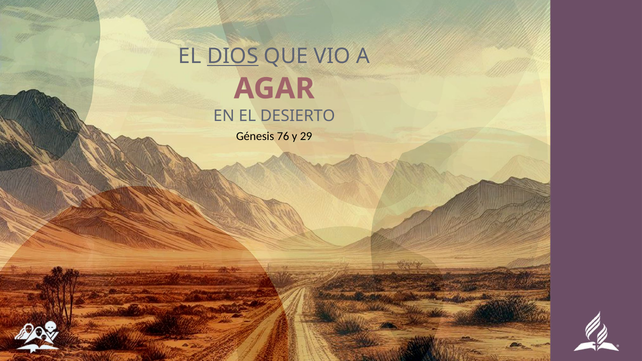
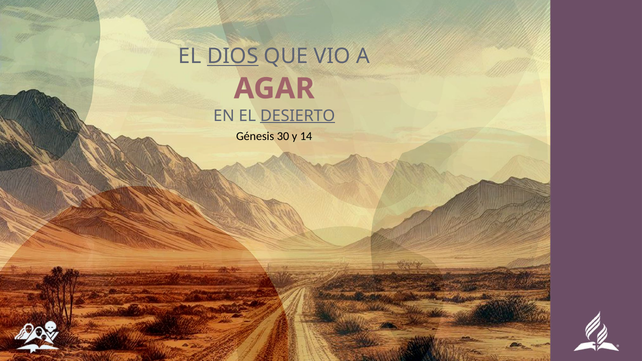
DESIERTO underline: none -> present (298, 116)
76: 76 -> 30 (283, 136)
29: 29 -> 14 (306, 136)
